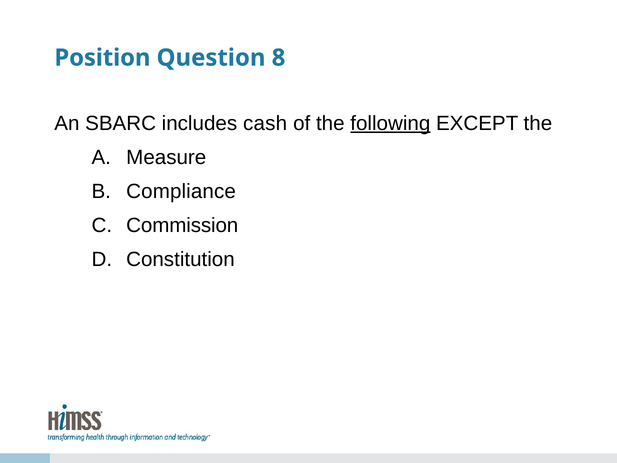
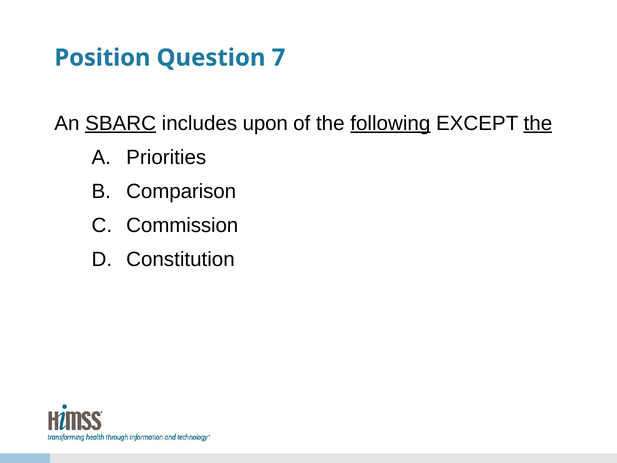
8: 8 -> 7 (279, 58)
SBARC underline: none -> present (121, 123)
cash: cash -> upon (265, 123)
the underline: none -> present (538, 123)
Measure: Measure -> Priorities (166, 157)
Compliance: Compliance -> Comparison (181, 191)
